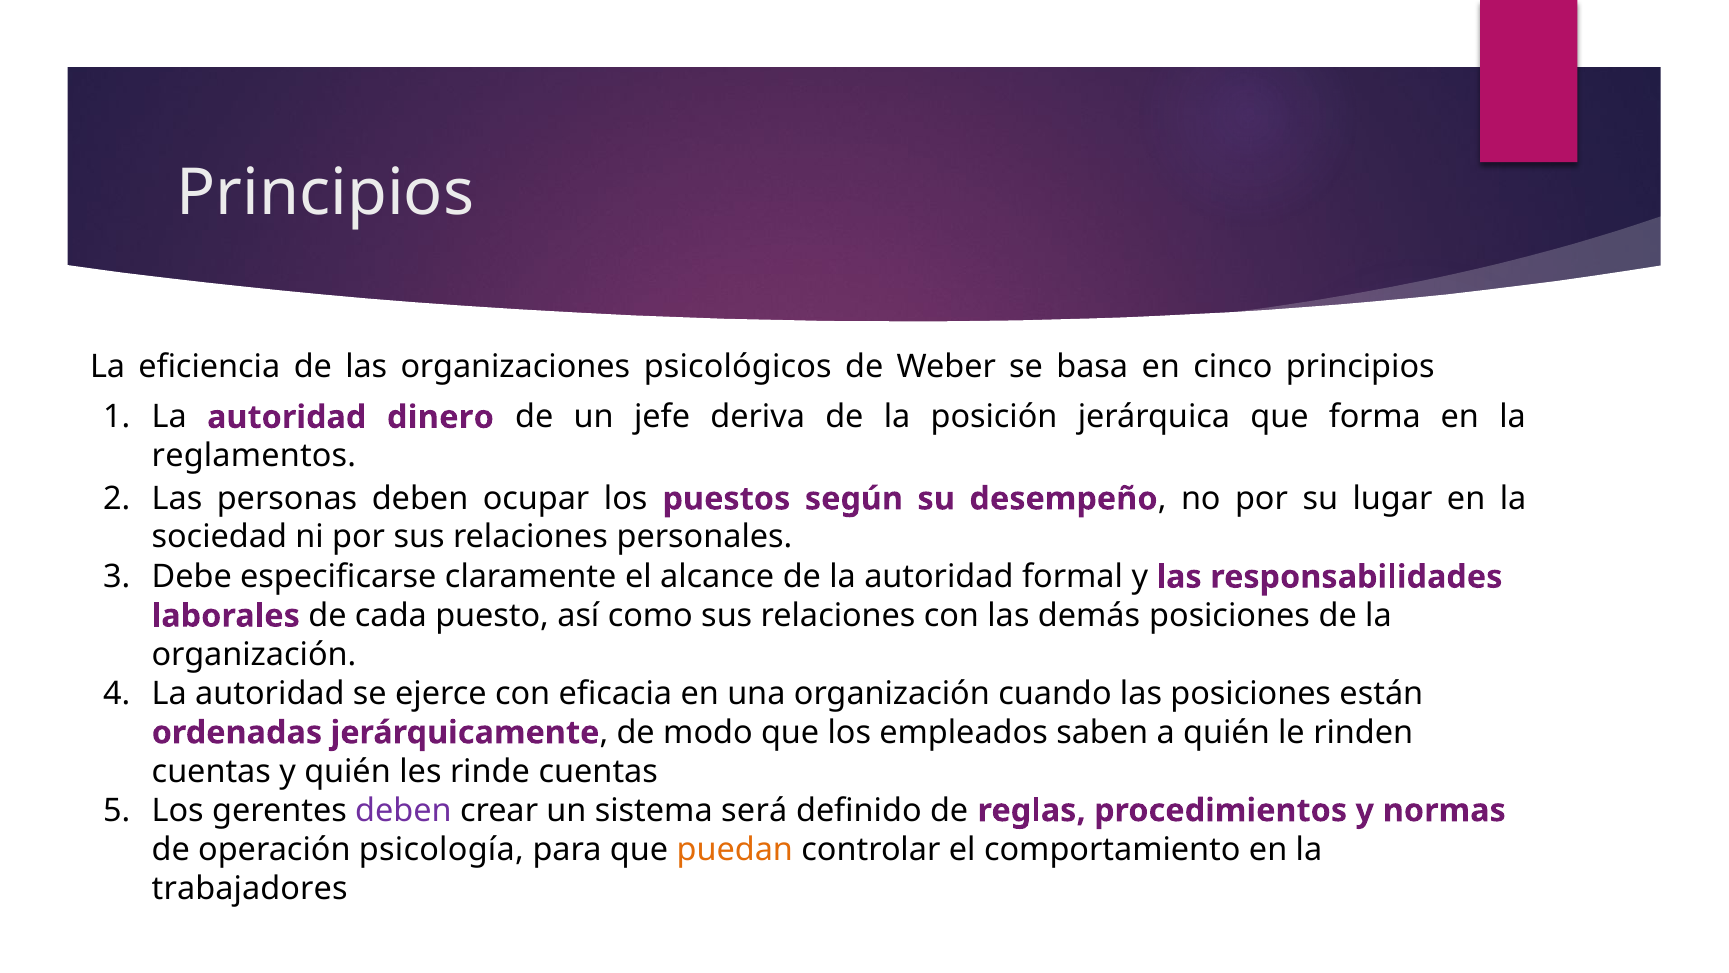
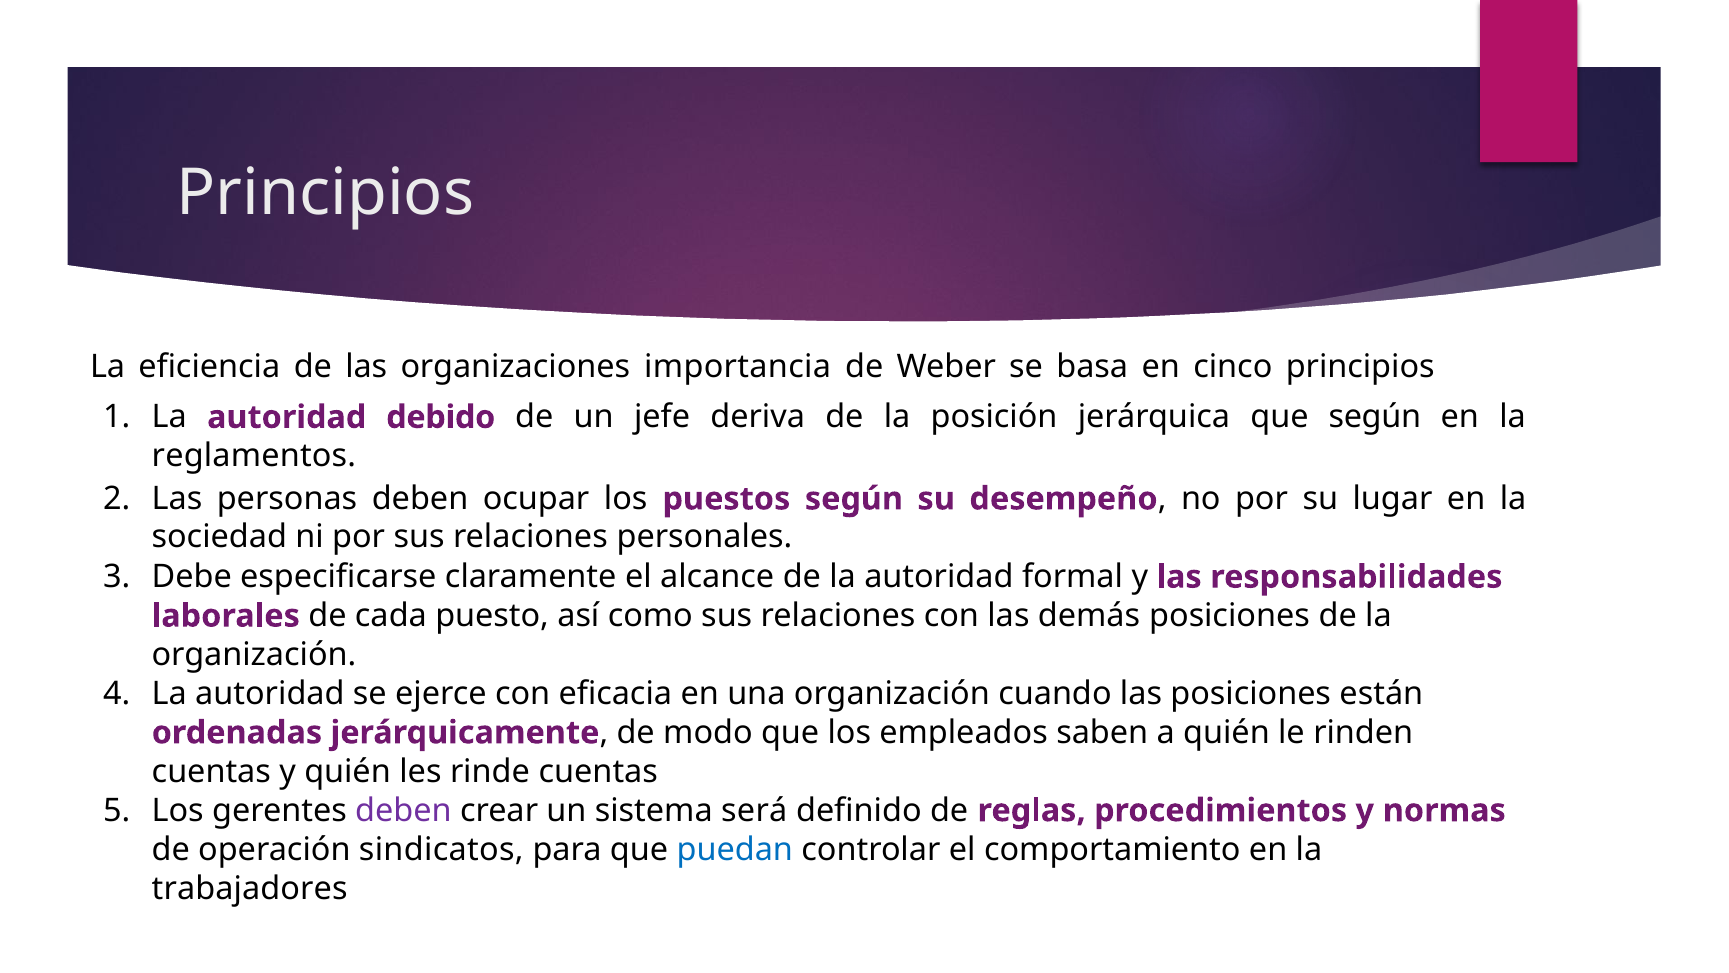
psicológicos: psicológicos -> importancia (738, 367)
dinero: dinero -> debido (441, 417)
que forma: forma -> según (1375, 417)
psicología: psicología -> sindicatos (441, 849)
puedan colour: orange -> blue (735, 849)
